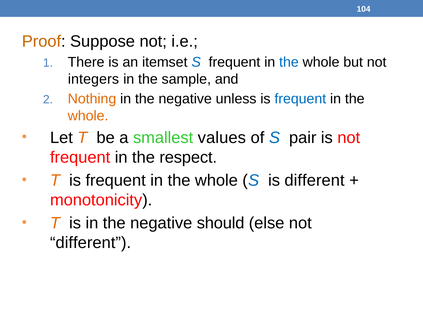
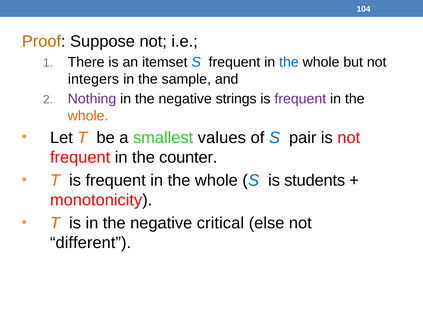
Nothing colour: orange -> purple (92, 99)
unless: unless -> strings (236, 99)
frequent colour: blue -> purple (300, 99)
respect: respect -> counter (188, 157)
is different: different -> students (315, 180)
should: should -> critical (220, 223)
